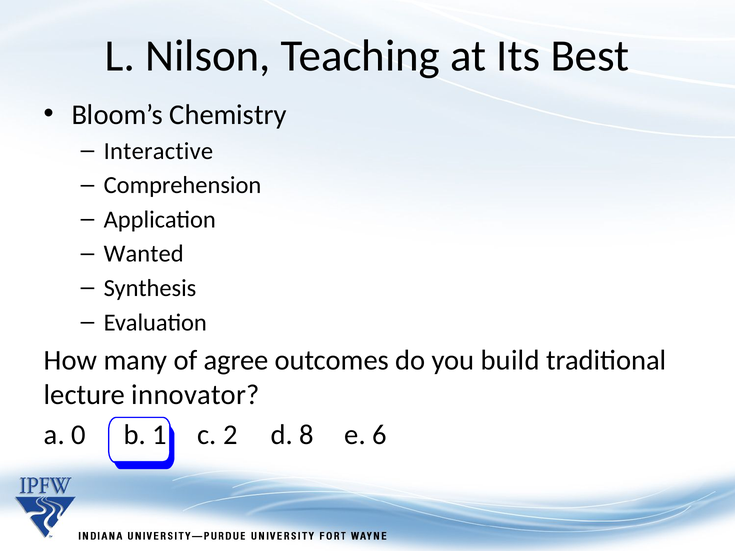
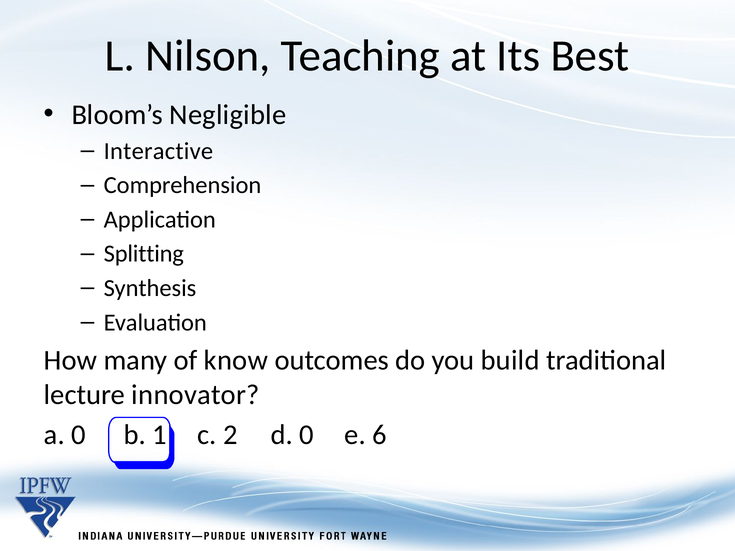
Chemistry: Chemistry -> Negligible (228, 115)
Wanted: Wanted -> Splitting (144, 254)
agree: agree -> know (236, 360)
d 8: 8 -> 0 (307, 435)
